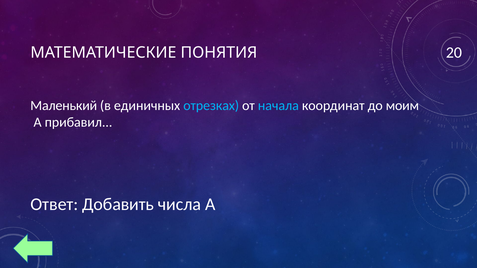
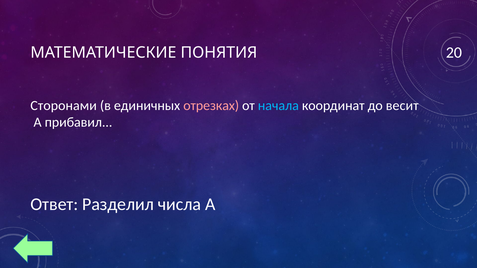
Маленький: Маленький -> Сторонами (64, 106)
отрезках colour: light blue -> pink (211, 106)
моим: моим -> весит (402, 106)
Добавить: Добавить -> Разделил (118, 204)
